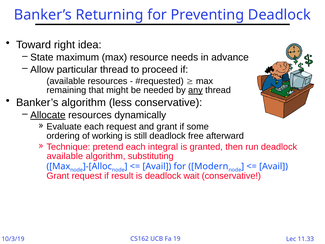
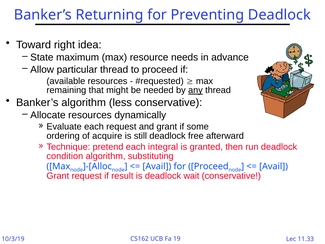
Allocate underline: present -> none (48, 115)
working: working -> acquire (107, 136)
available: available -> condition (65, 156)
for Modern: Modern -> Proceed (208, 166)
